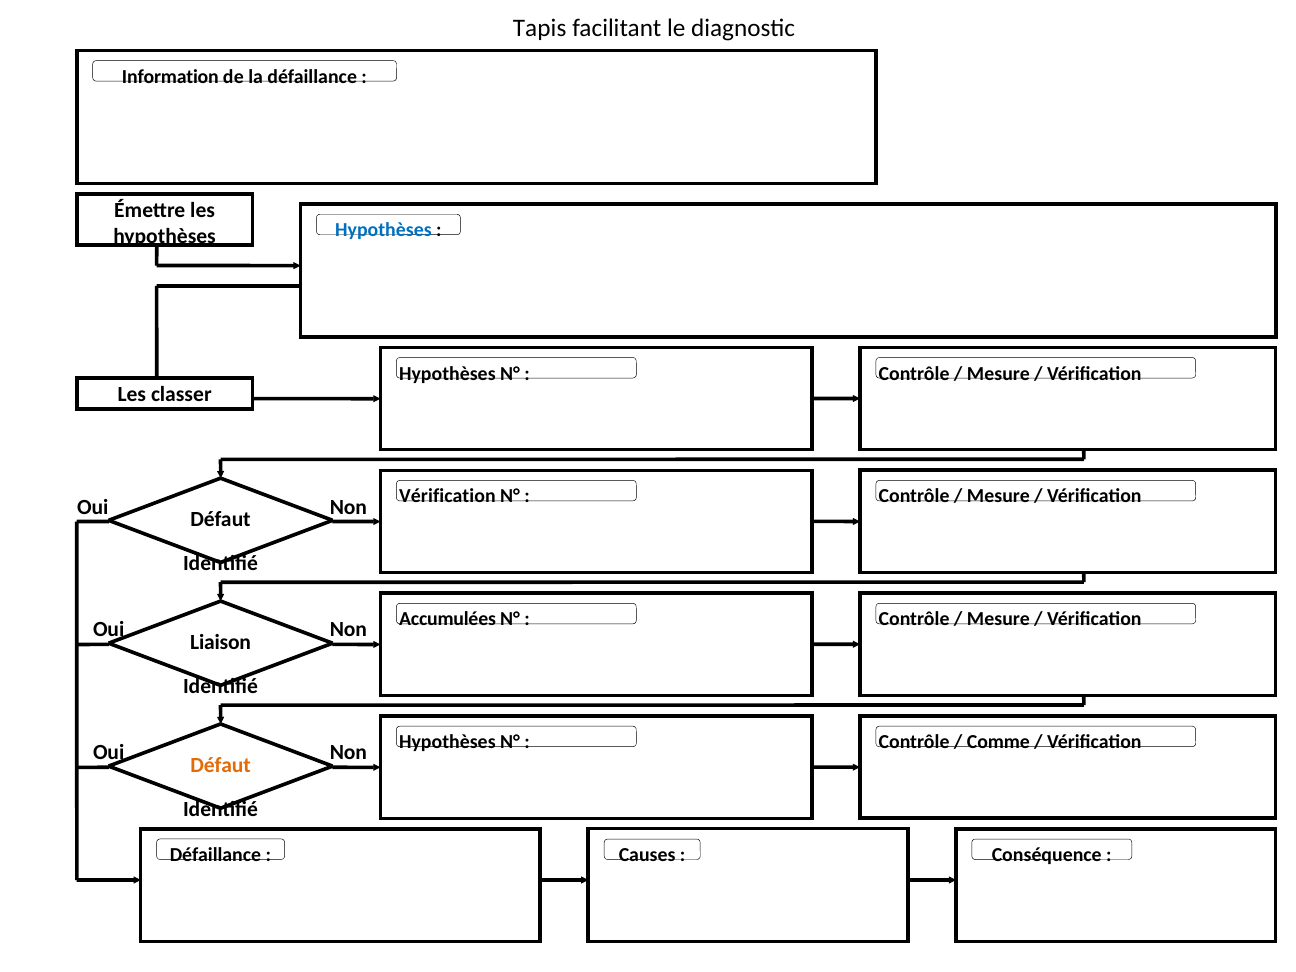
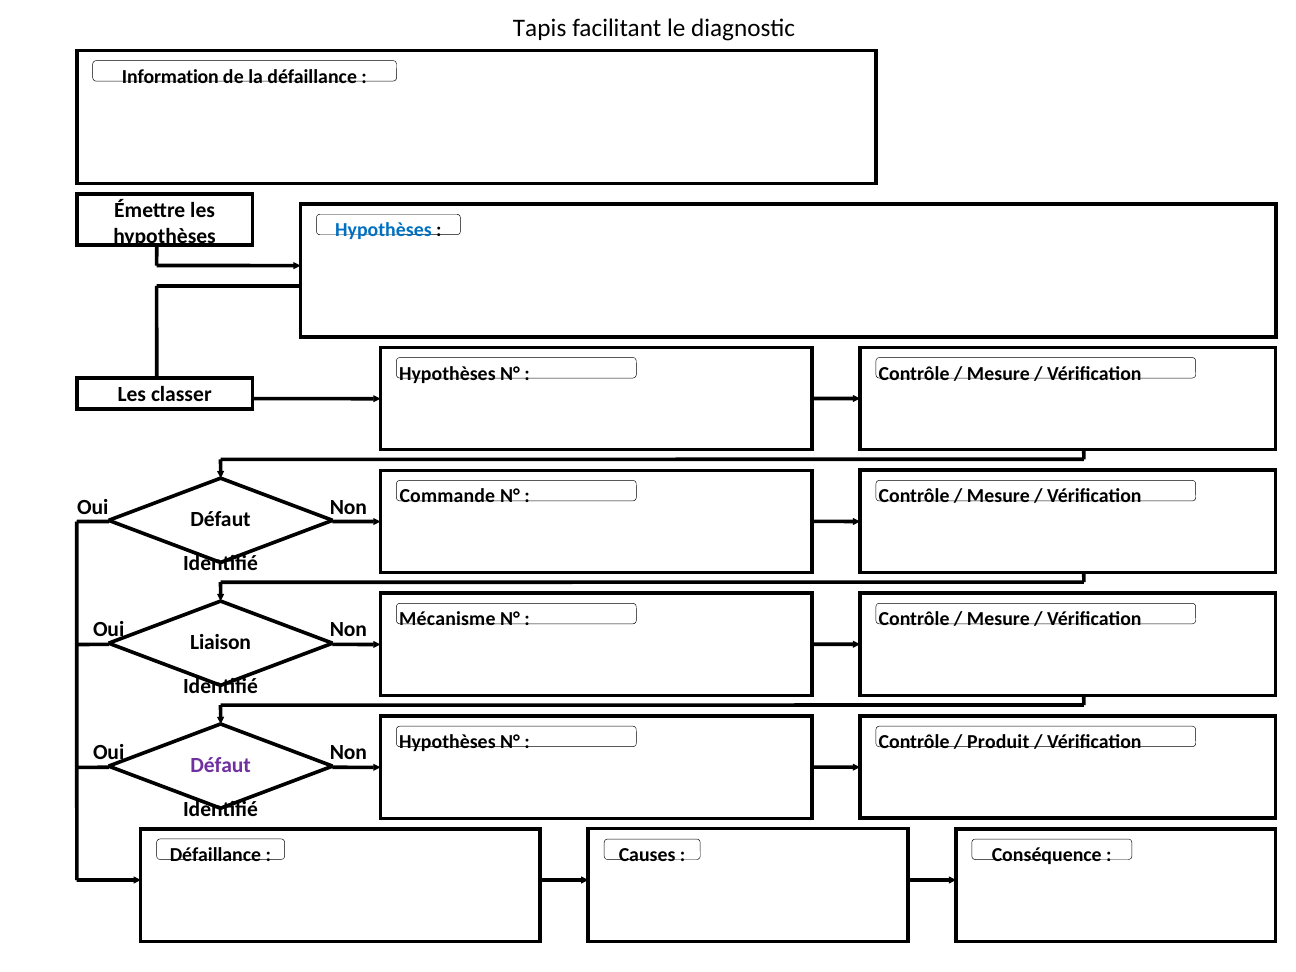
Vérification: Vérification -> Commande (447, 496)
Accumulées: Accumulées -> Mécanisme (447, 619)
Comme: Comme -> Produit (998, 742)
Défaut colour: orange -> purple (221, 765)
